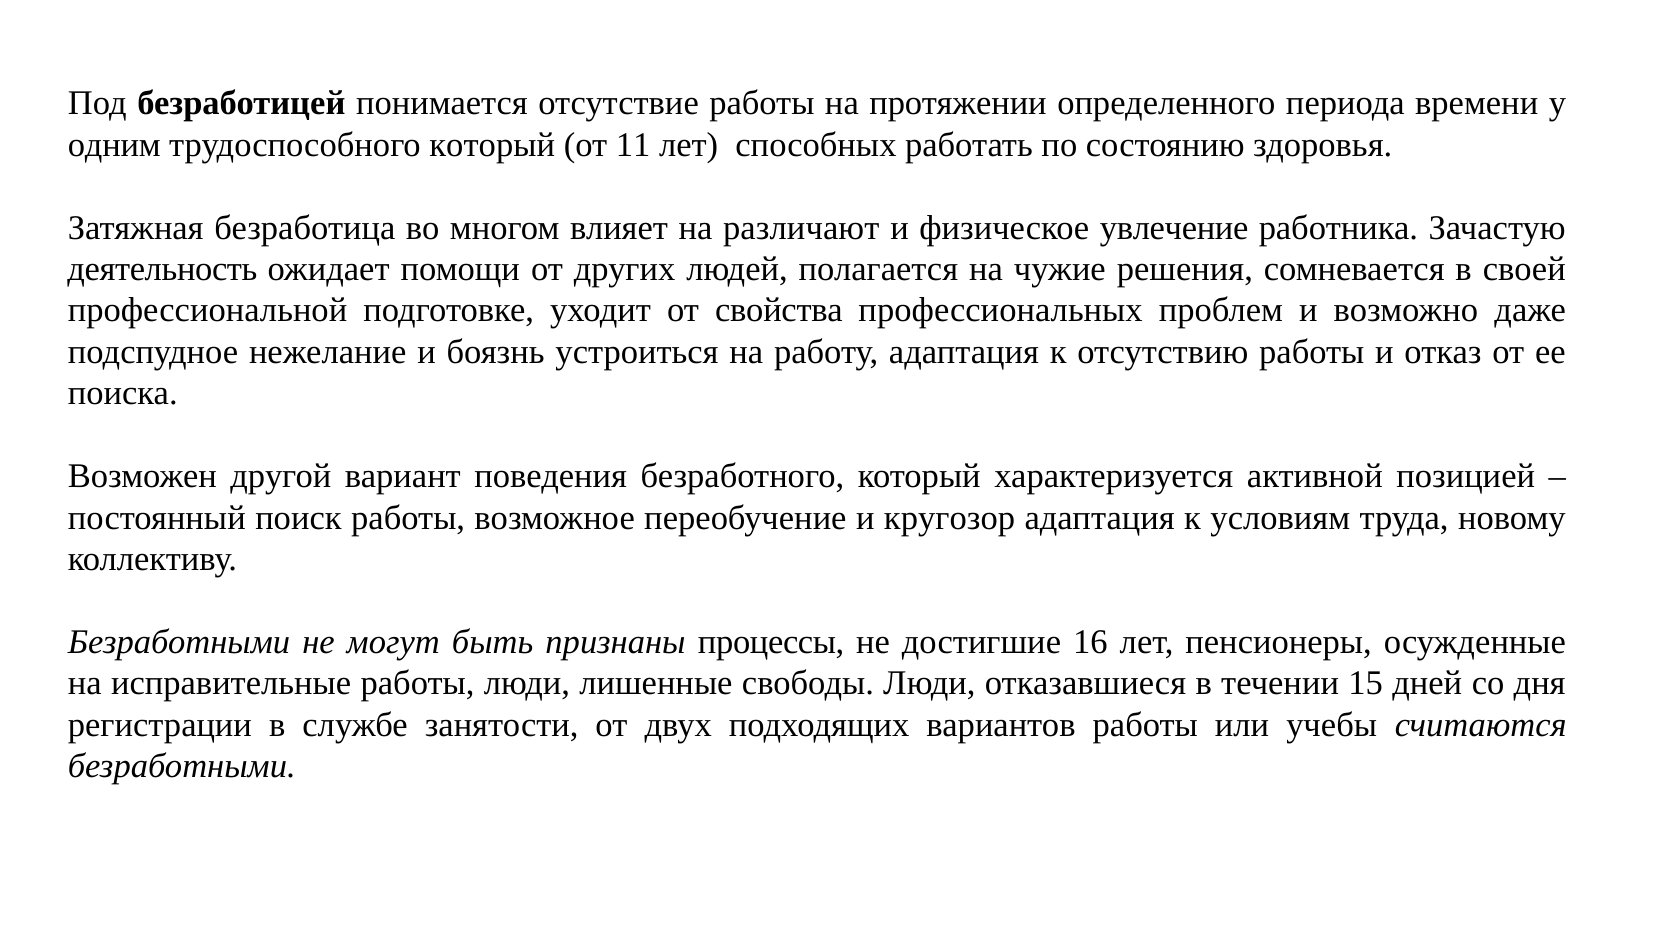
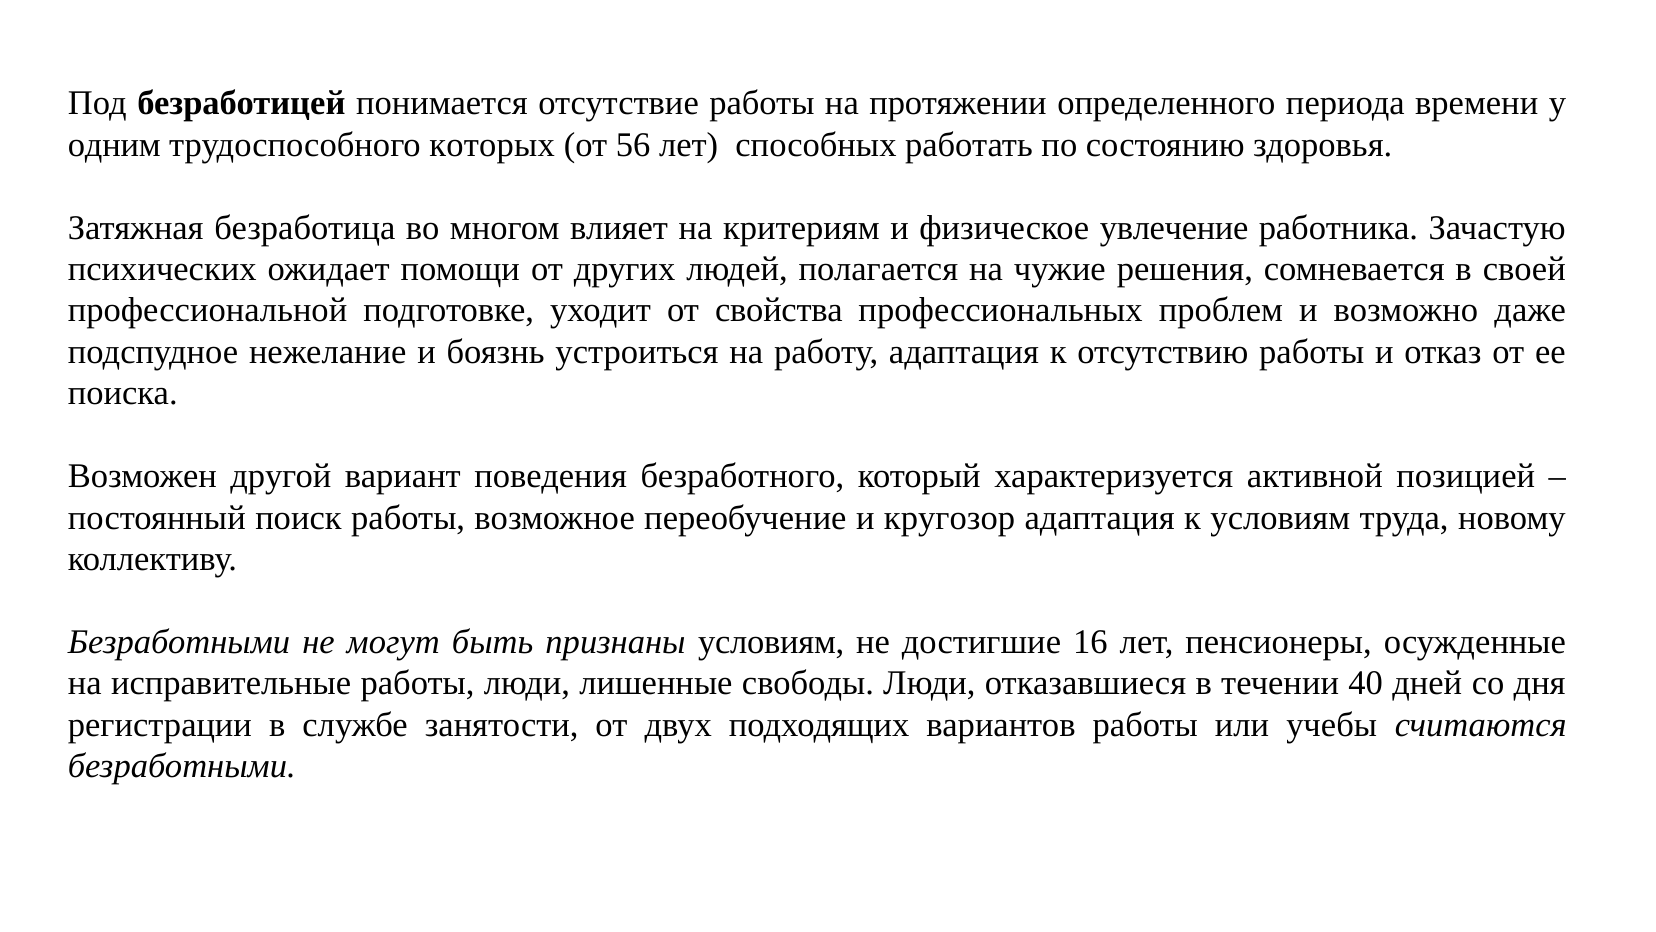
трудоспособного который: который -> которых (492, 145)
11: 11 -> 56 (633, 145)
различают: различают -> критериям (801, 228)
деятельность: деятельность -> психических (162, 269)
признаны процессы: процессы -> условиям (771, 642)
15: 15 -> 40 (1366, 683)
